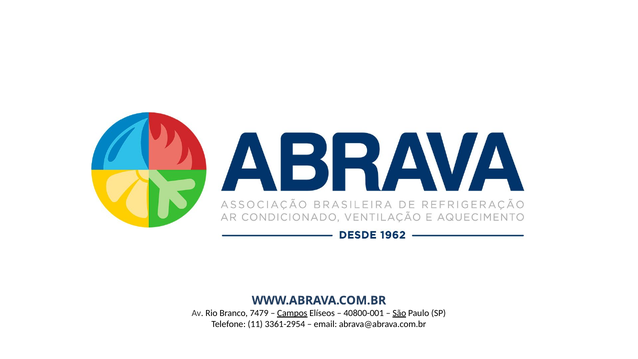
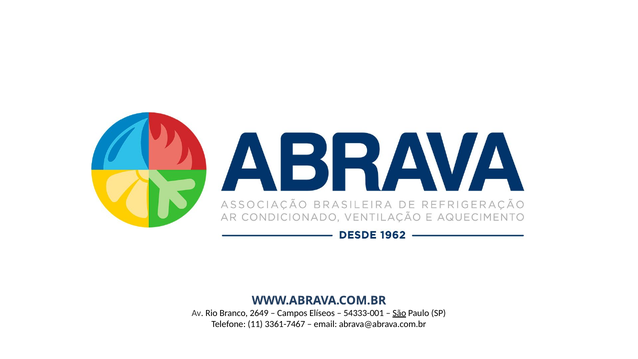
7479: 7479 -> 2649 (259, 313)
Campos underline: present -> none (292, 313)
40800-001: 40800-001 -> 54333-001 (364, 313)
3361-2954: 3361-2954 -> 3361-7467 (285, 324)
